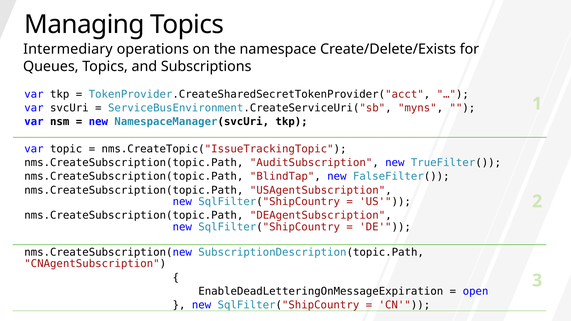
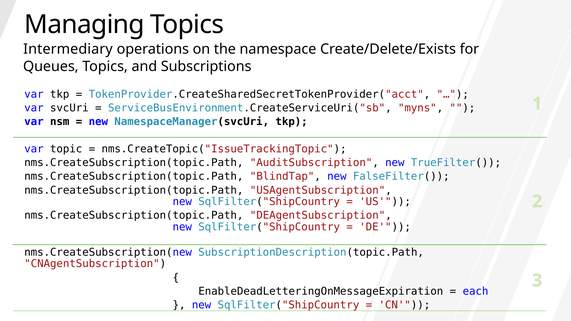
open: open -> each (476, 291)
